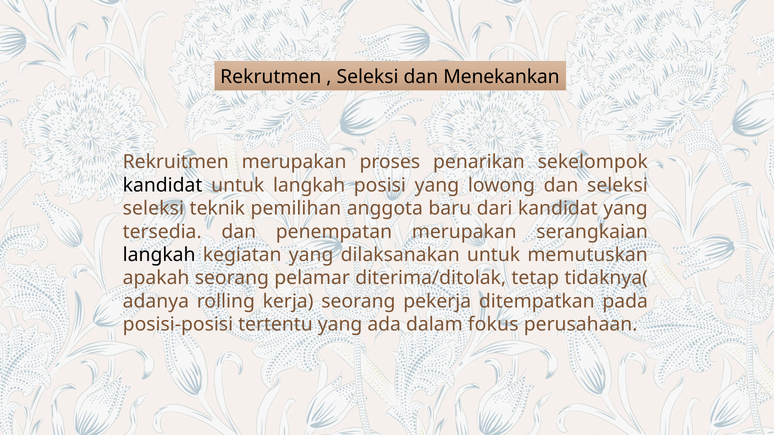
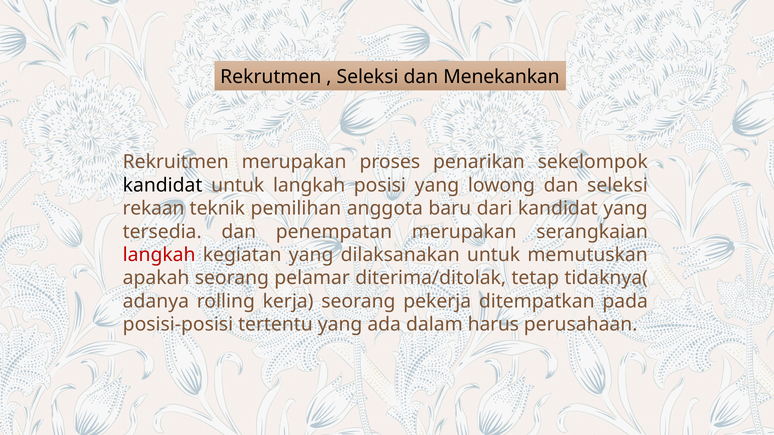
seleksi: seleksi -> rekaan (154, 209)
langkah colour: black -> red (159, 255)
fokus: fokus -> harus (493, 325)
